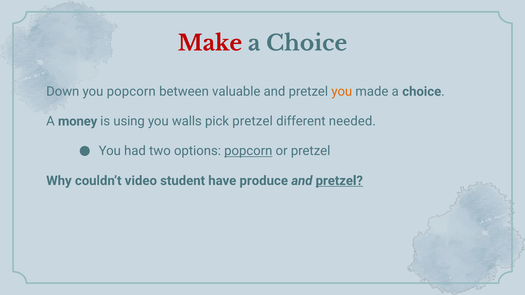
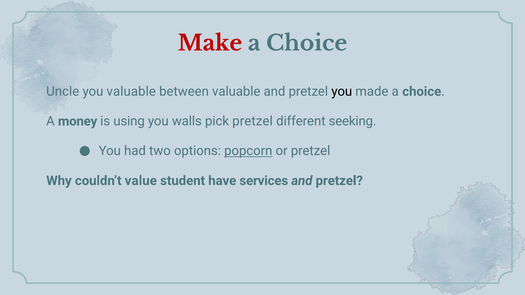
Down: Down -> Uncle (63, 92)
you popcorn: popcorn -> valuable (131, 92)
you colour: orange -> black (342, 92)
needed: needed -> seeking (353, 121)
video: video -> value (141, 181)
produce: produce -> services (264, 181)
pretzel underline: present -> none (339, 181)
